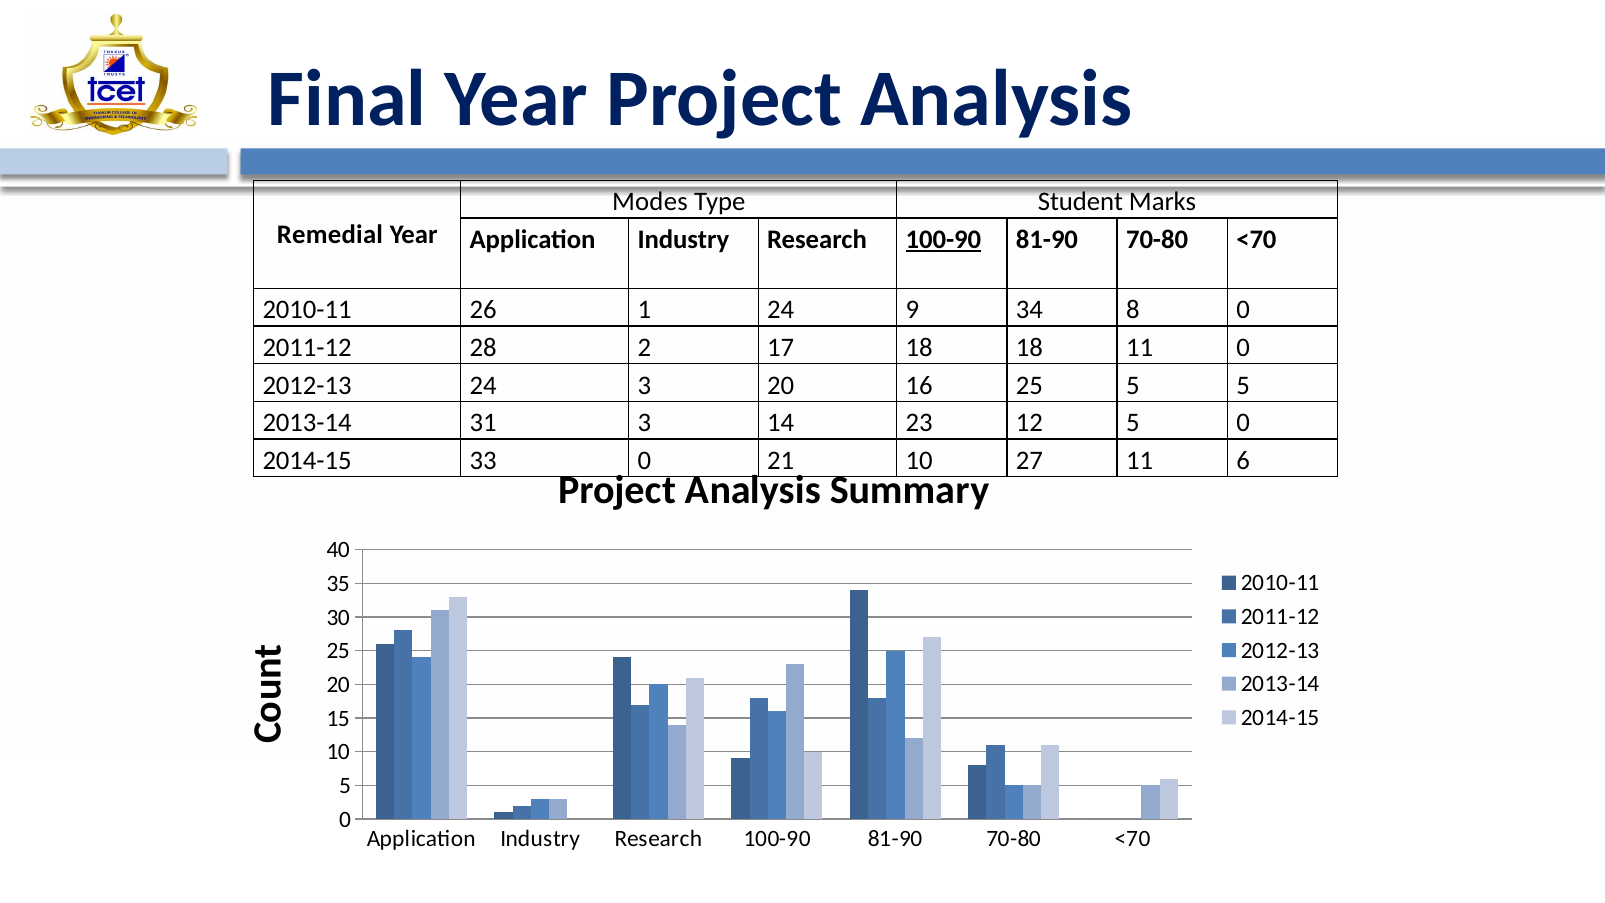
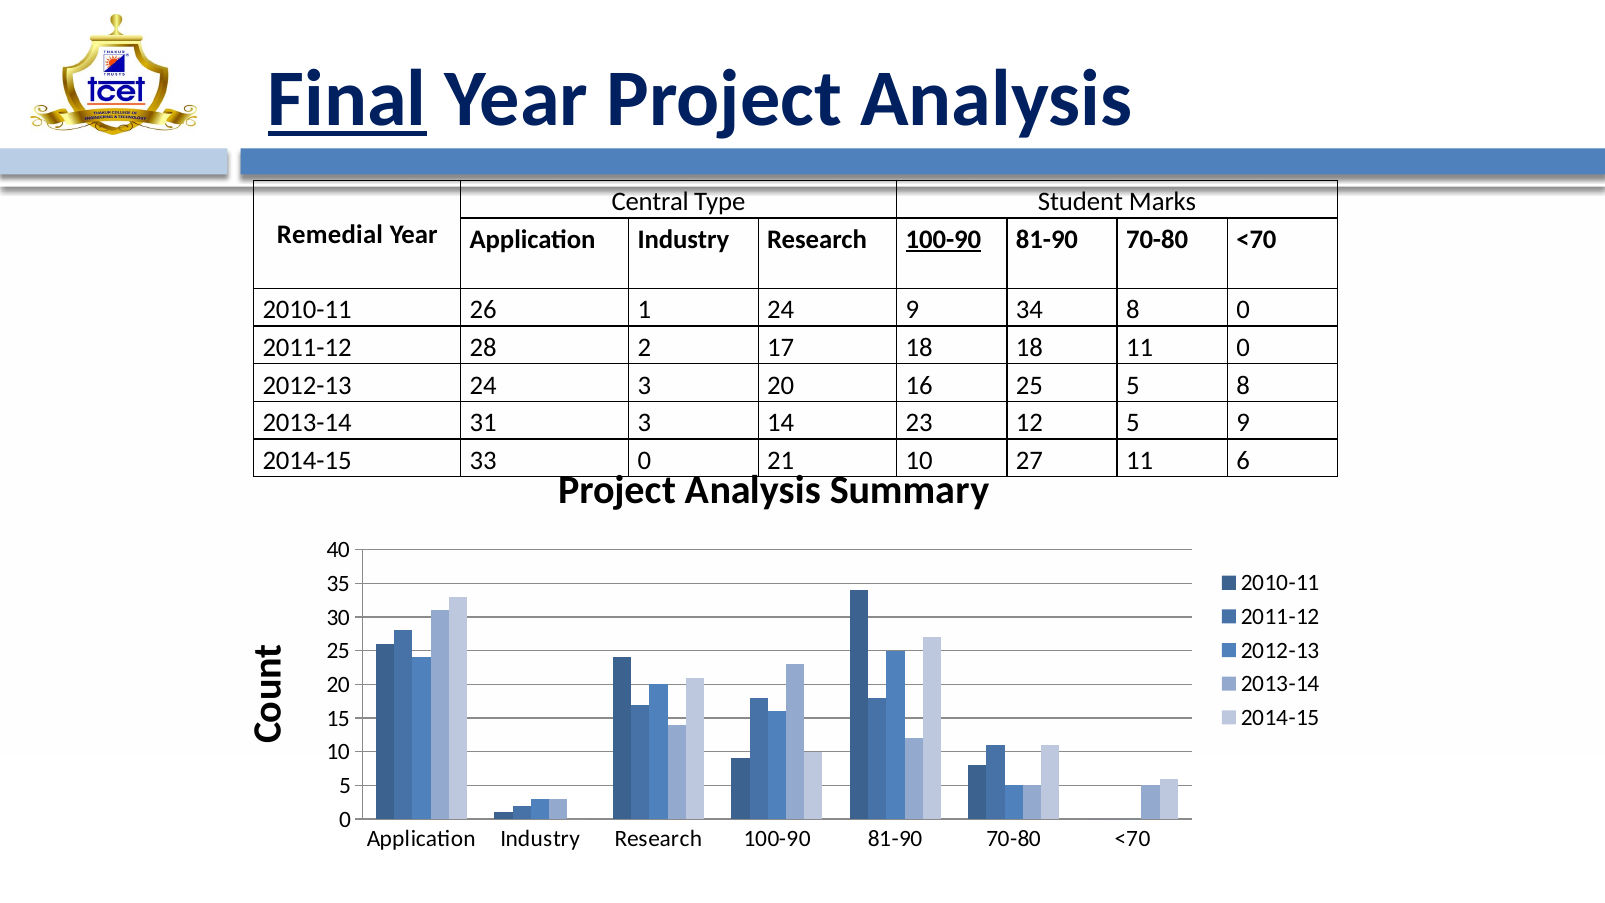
Final underline: none -> present (347, 99)
Modes: Modes -> Central (650, 202)
5 5: 5 -> 8 (1243, 385)
5 0: 0 -> 9 (1243, 423)
